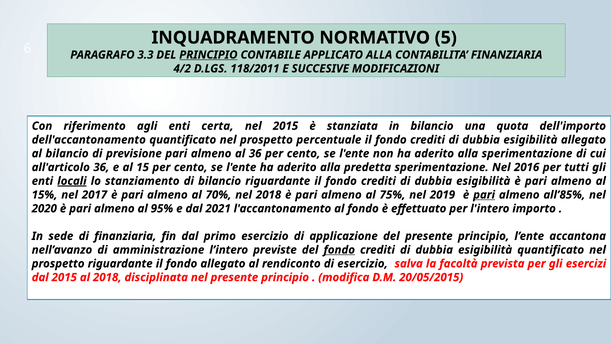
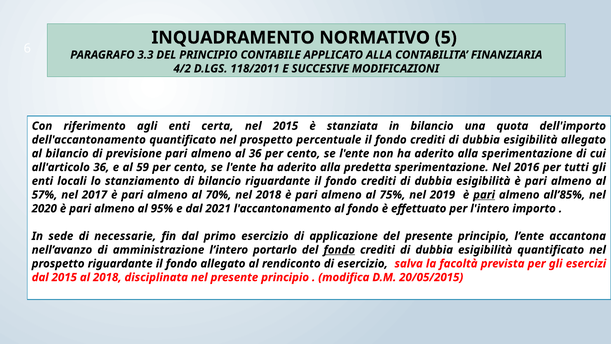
PRINCIPIO underline: present -> none (208, 55)
15: 15 -> 59 (143, 167)
locali underline: present -> none (72, 181)
15%: 15% -> 57% (45, 195)
di finanziaria: finanziaria -> necessarie (125, 236)
previste: previste -> portarlo (275, 250)
